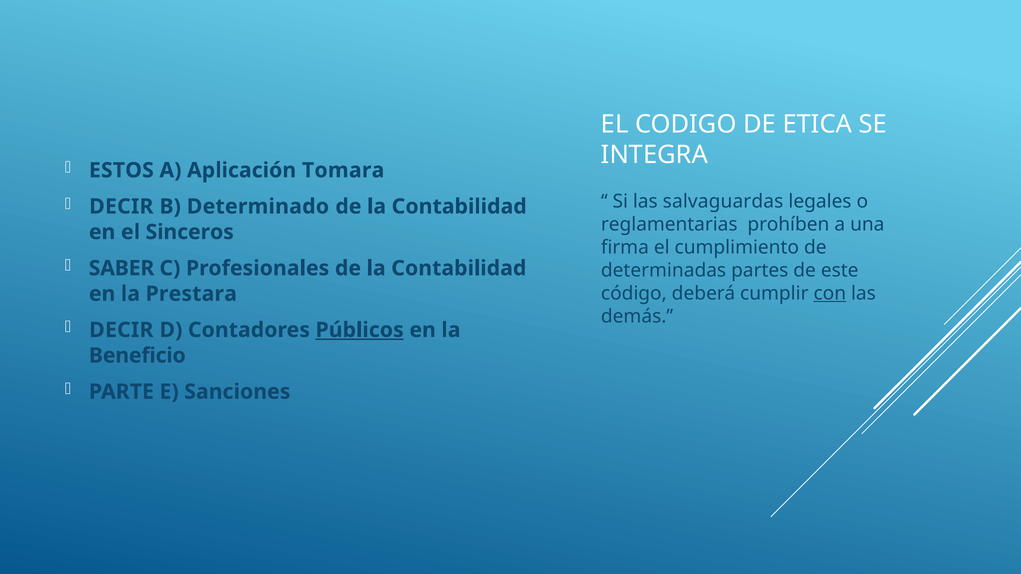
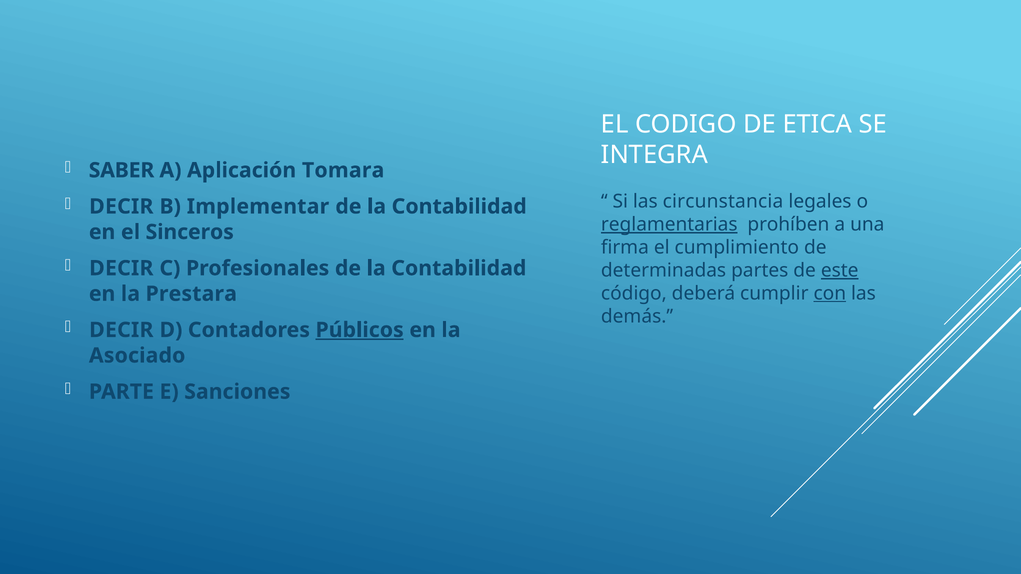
ESTOS: ESTOS -> SABER (122, 170)
salvaguardas: salvaguardas -> circunstancia (723, 202)
Determinado: Determinado -> Implementar (258, 207)
reglamentarias underline: none -> present (669, 225)
SABER: SABER -> DECIR (121, 268)
este underline: none -> present (840, 271)
Beneficio: Beneficio -> Asociado (137, 356)
